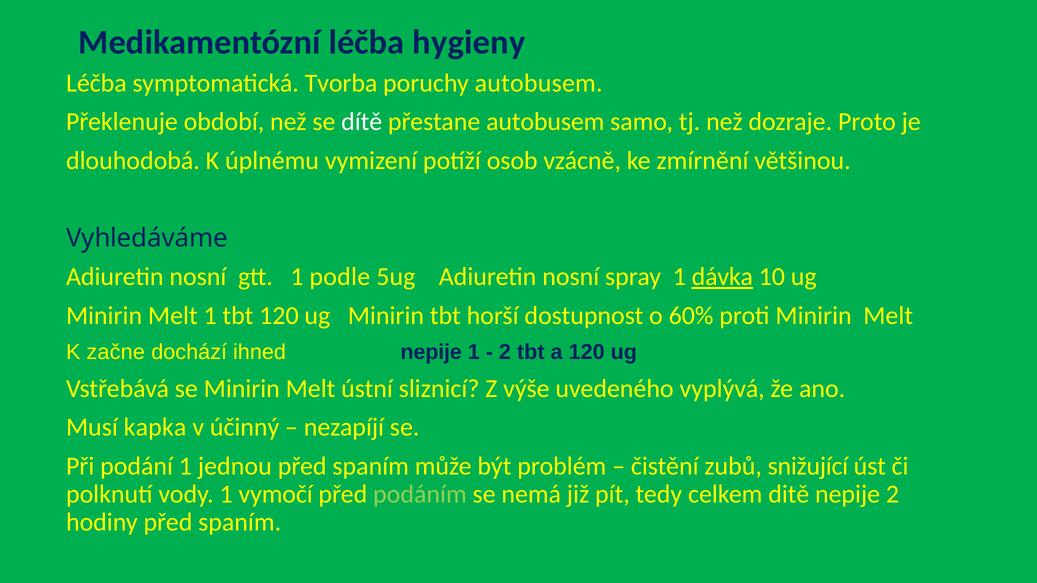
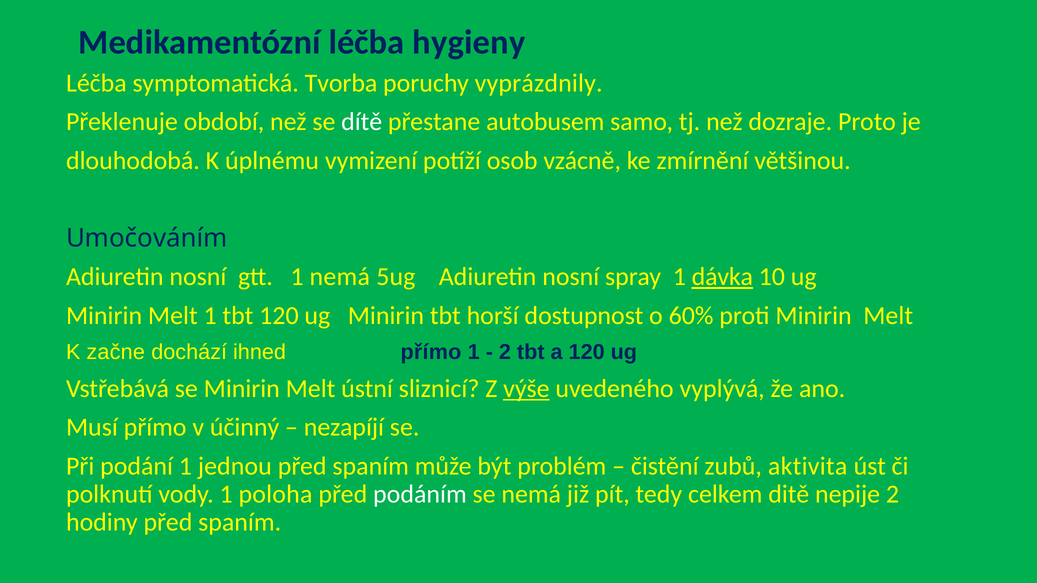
poruchy autobusem: autobusem -> vyprázdnily (539, 83)
Vyhledáváme: Vyhledáváme -> Umočováním (147, 238)
1 podle: podle -> nemá (340, 277)
ihned nepije: nepije -> přímo (431, 352)
výše underline: none -> present (526, 389)
Musí kapka: kapka -> přímo (155, 428)
snižující: snižující -> aktivita (808, 466)
vymočí: vymočí -> poloha (275, 494)
podáním colour: light green -> white (420, 494)
